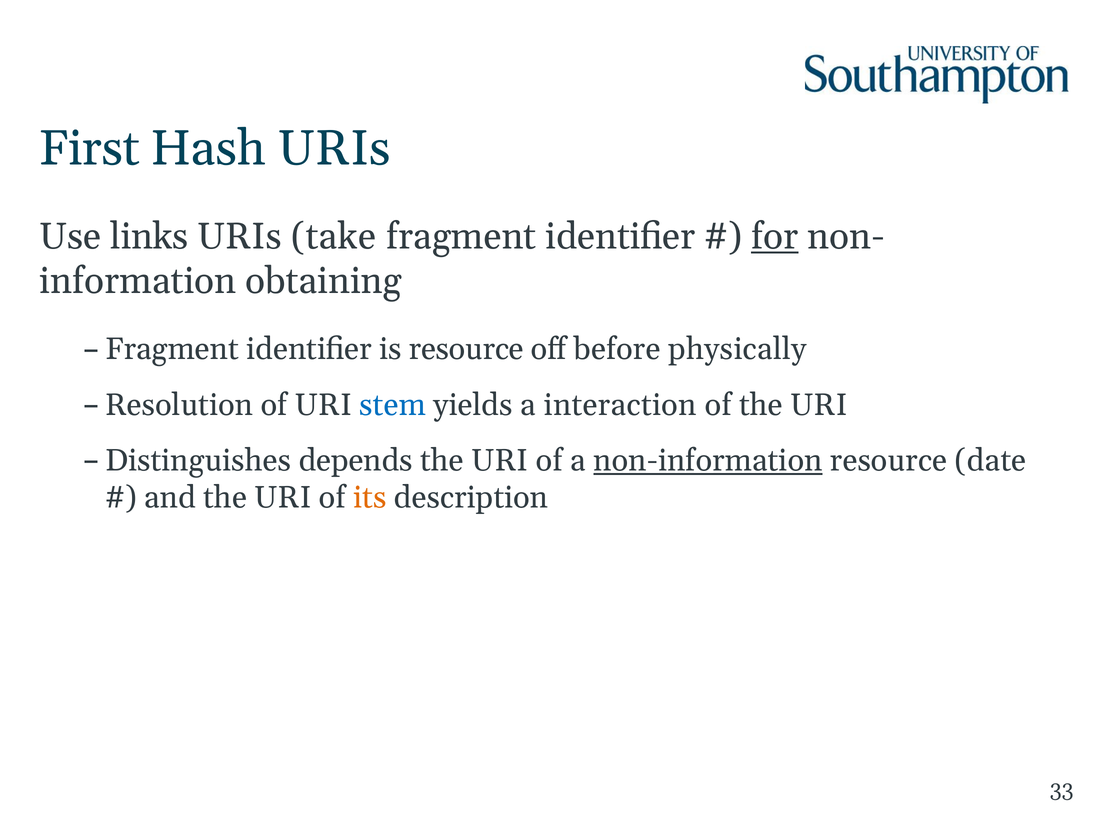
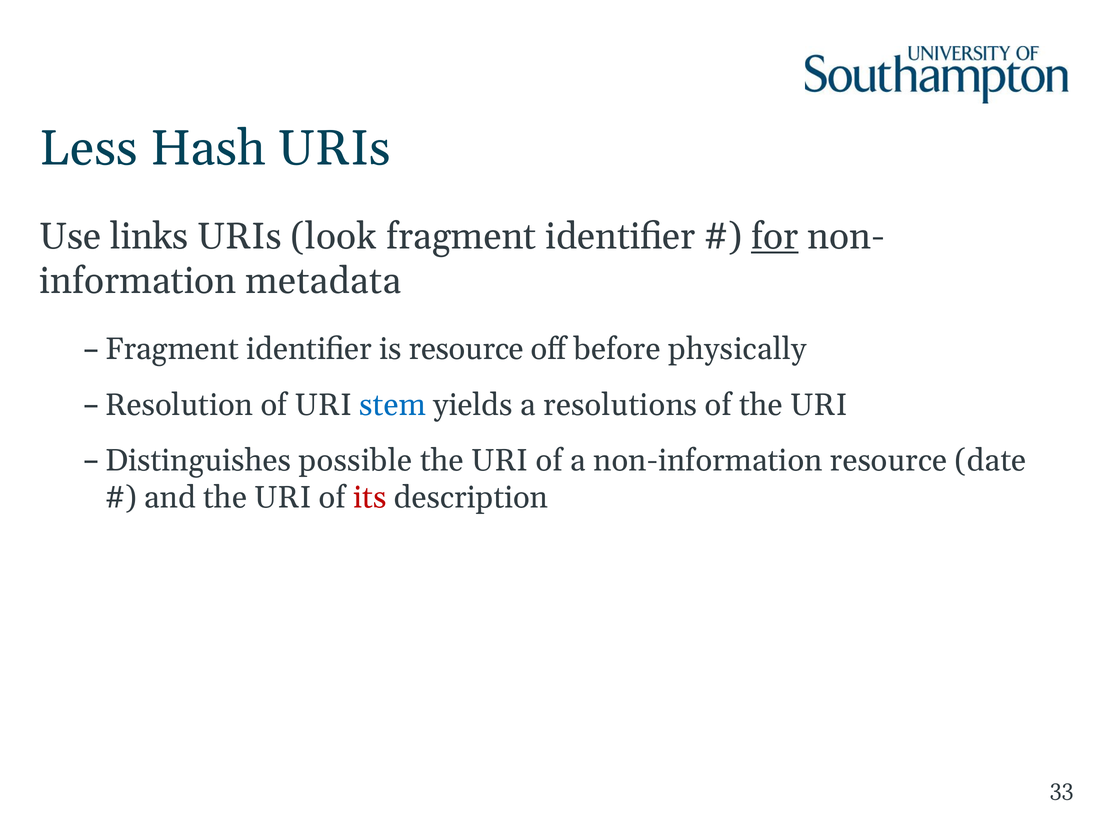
First: First -> Less (89, 148)
take: take -> look (334, 236)
obtaining: obtaining -> metadata (323, 281)
interaction: interaction -> resolutions (620, 405)
depends: depends -> possible (355, 460)
non-information underline: present -> none (708, 460)
its colour: orange -> red (370, 498)
